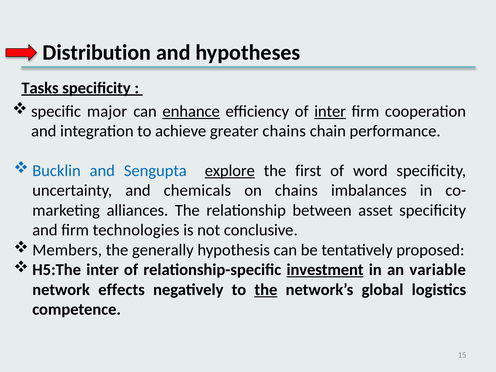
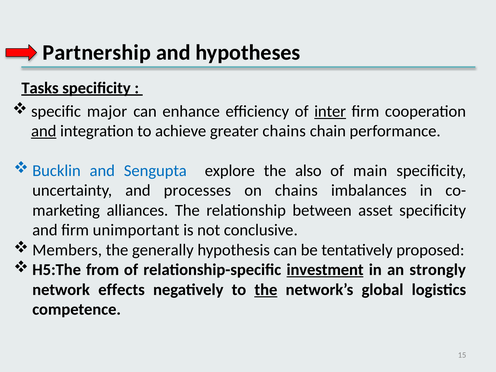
Distribution: Distribution -> Partnership (97, 53)
enhance underline: present -> none (191, 111)
and underline: none -> present (44, 131)
explore underline: present -> none (230, 171)
first: first -> also (308, 171)
word: word -> main (370, 171)
chemicals: chemicals -> processes (197, 190)
technologies: technologies -> unimportant (136, 230)
H5:The inter: inter -> from (103, 270)
variable: variable -> strongly (438, 270)
